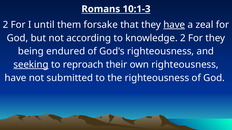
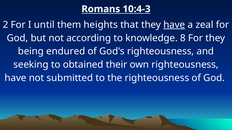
10:1-3: 10:1-3 -> 10:4-3 (137, 9)
forsake: forsake -> heights (101, 25)
knowledge 2: 2 -> 8 (183, 38)
seeking underline: present -> none (31, 65)
reproach: reproach -> obtained (83, 65)
